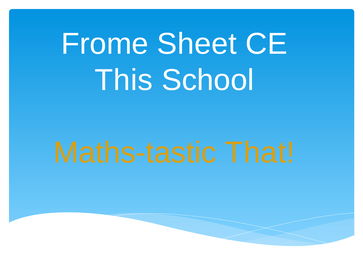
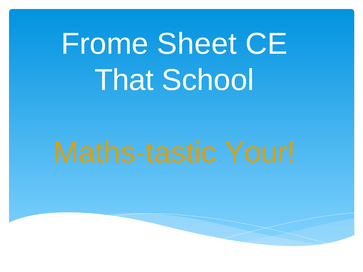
This: This -> That (124, 80)
That: That -> Your (260, 153)
